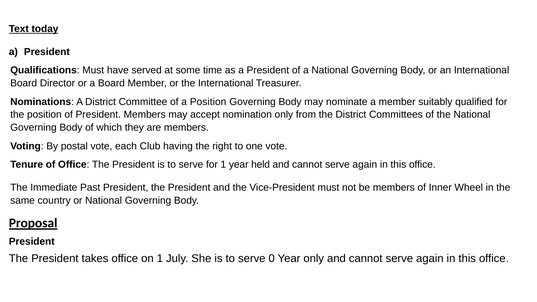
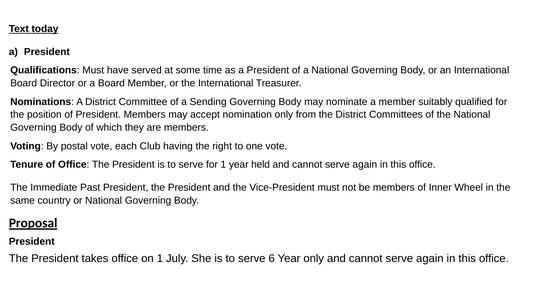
a Position: Position -> Sending (208, 102)
0: 0 -> 6 (272, 259)
